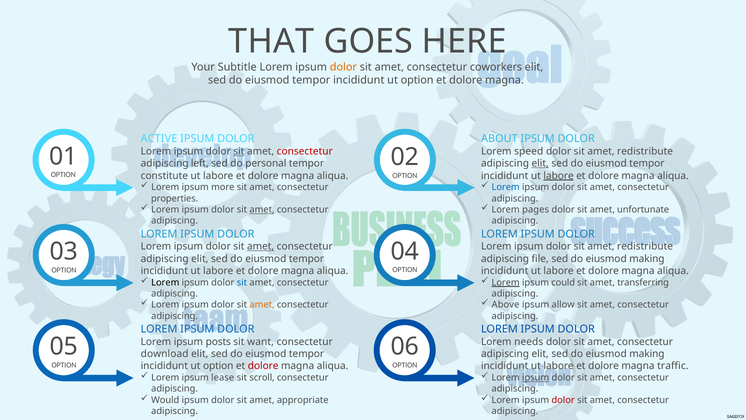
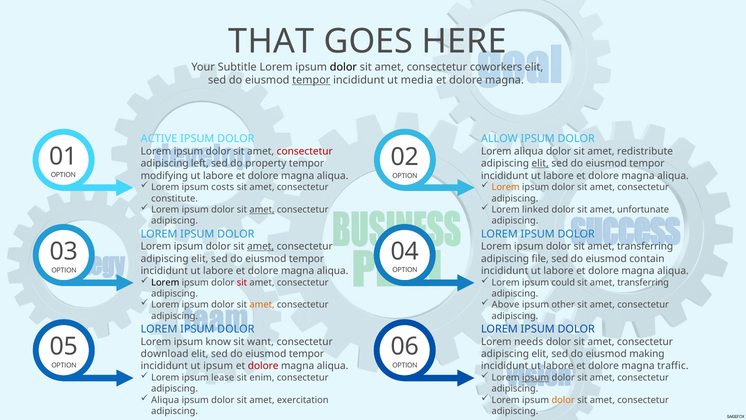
dolor colour: orange -> black (343, 67)
tempor underline: none -> present (311, 80)
option: option -> media (417, 80)
ABOUT: ABOUT -> ALLOW (499, 139)
sit underline: present -> none (239, 151)
Lorem speed: speed -> aliqua (529, 151)
personal: personal -> property (266, 163)
constitute: constitute -> modifying (164, 176)
labore underline: present -> none (559, 176)
more: more -> costs (223, 187)
Lorem colour: blue -> orange (506, 187)
properties: properties -> constitute (175, 198)
pages: pages -> linked (536, 210)
redistribute: redistribute -> transferring (645, 246)
making: making -> contain (647, 259)
sit colour: blue -> red (242, 282)
Lorem underline: present -> none (506, 282)
allow: allow -> other (563, 305)
posts: posts -> know (218, 341)
option: option -> ipsum (218, 366)
scroll: scroll -> enim (262, 377)
Would: Would -> Aliqua (165, 400)
appropriate: appropriate -> exercitation (303, 400)
dolor colour: red -> orange (563, 400)
